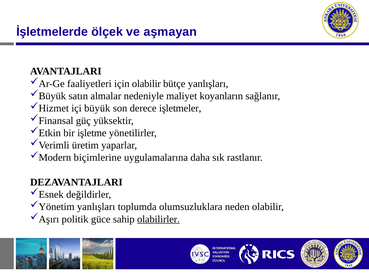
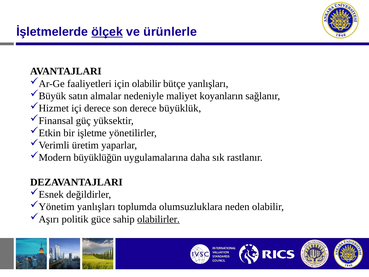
ölçek underline: none -> present (107, 32)
aşmayan: aşmayan -> ürünlerle (170, 32)
içi büyük: büyük -> derece (97, 108)
işletmeler: işletmeler -> büyüklük (180, 108)
biçimlerine: biçimlerine -> büyüklüğün (98, 157)
